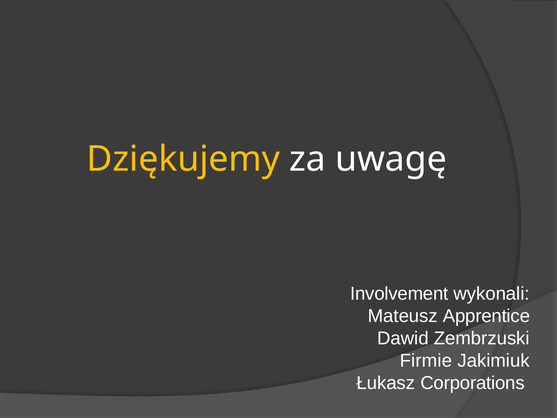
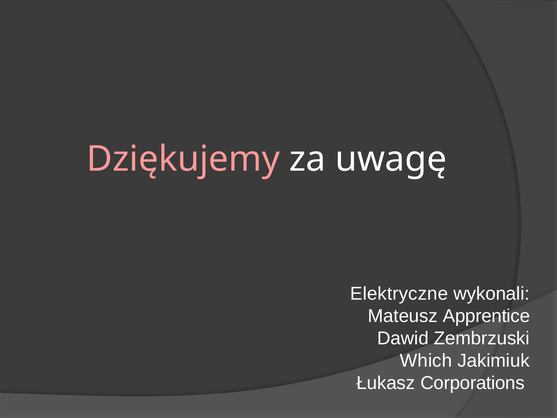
Dziękujemy colour: yellow -> pink (183, 159)
Involvement: Involvement -> Elektryczne (399, 294)
Firmie: Firmie -> Which (426, 361)
